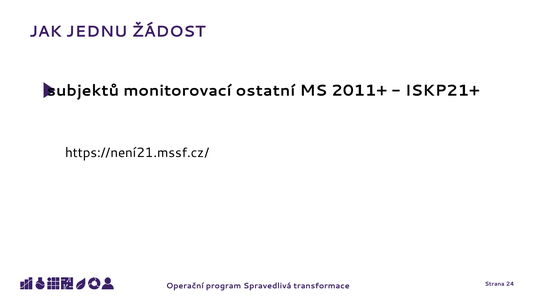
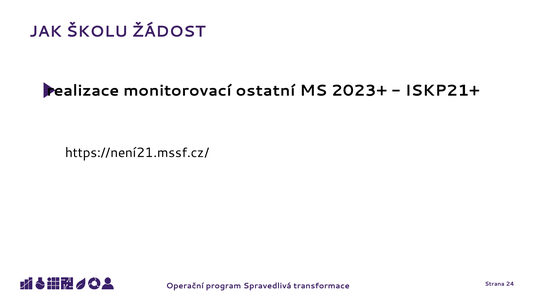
JEDNU: JEDNU -> ŠKOLU (97, 32)
subjektů: subjektů -> realizace (83, 91)
2011+: 2011+ -> 2023+ (359, 91)
